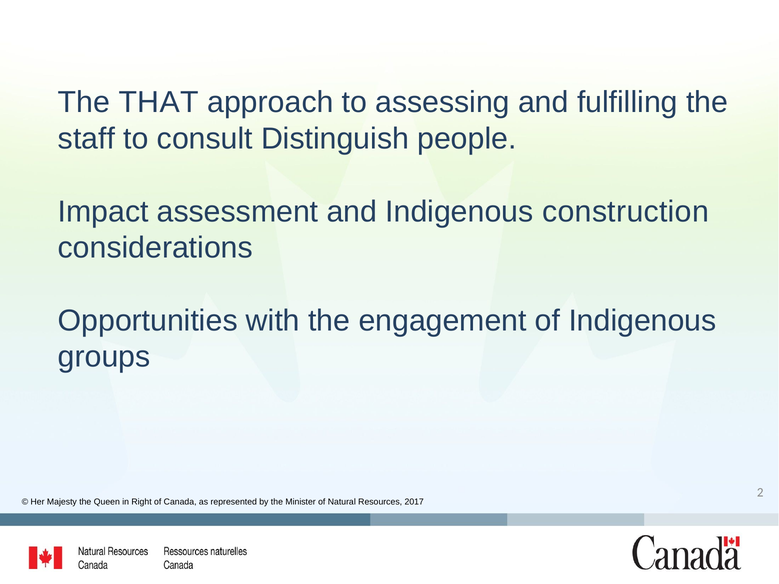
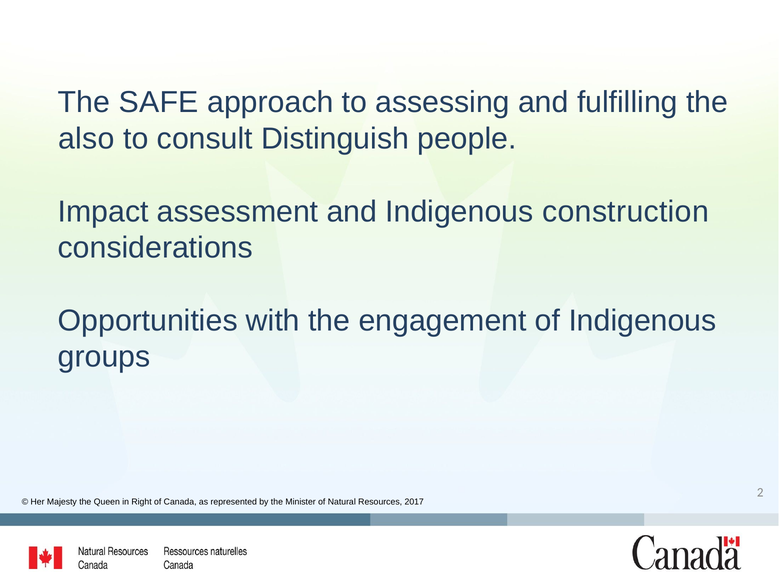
THAT: THAT -> SAFE (159, 102)
staff: staff -> also (86, 139)
